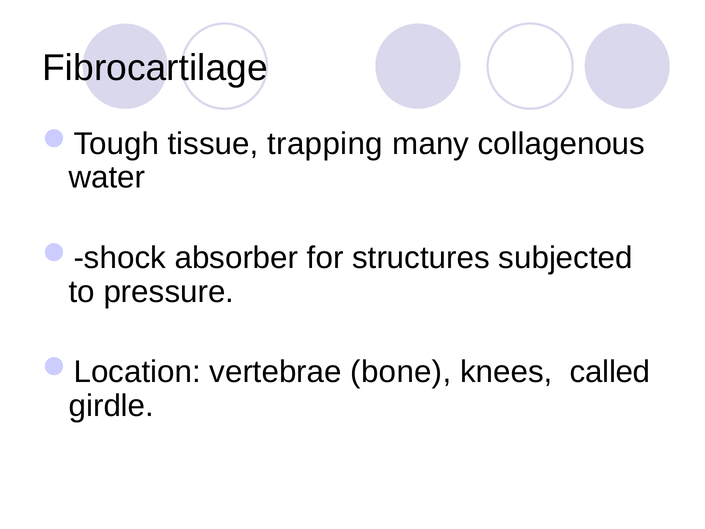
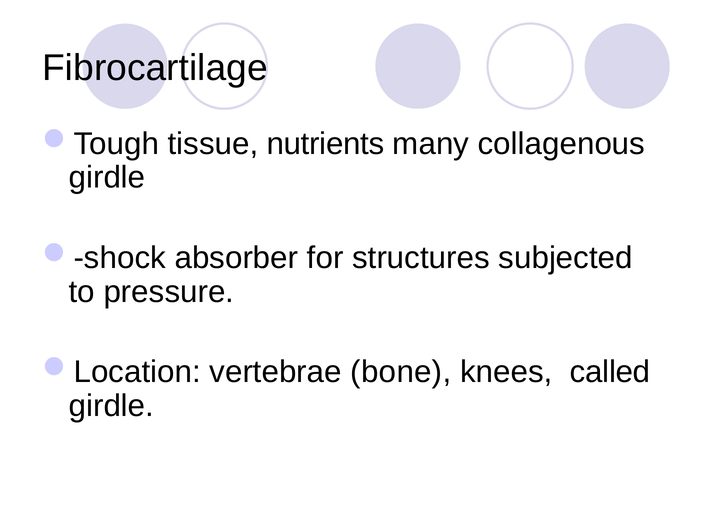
trapping: trapping -> nutrients (325, 144)
water: water -> girdle (107, 178)
